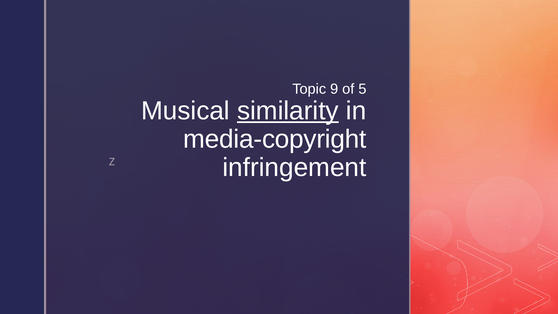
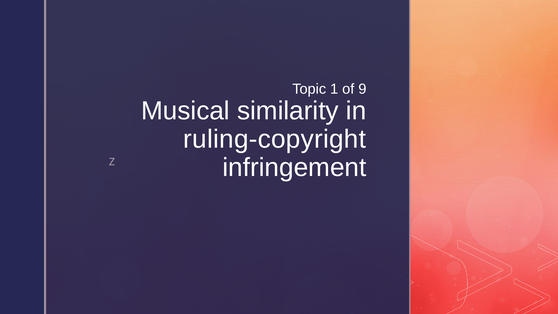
9: 9 -> 1 (334, 89)
5: 5 -> 9 (362, 89)
similarity underline: present -> none (288, 111)
media-copyright: media-copyright -> ruling-copyright (275, 139)
